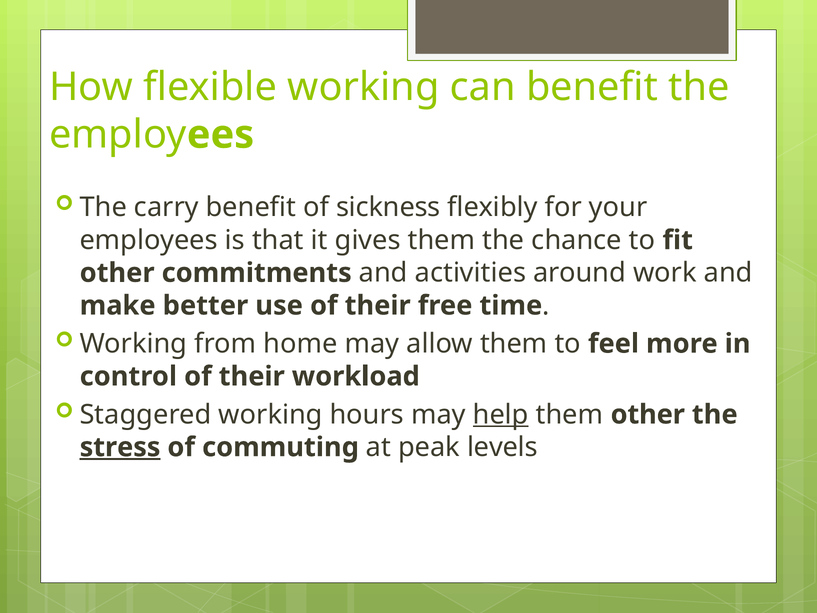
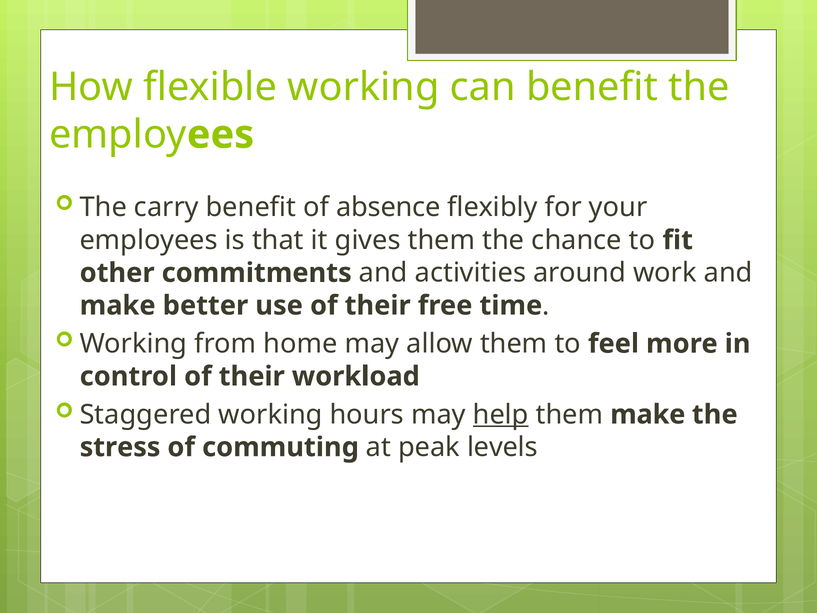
sickness: sickness -> absence (388, 207)
them other: other -> make (648, 414)
stress underline: present -> none (120, 447)
